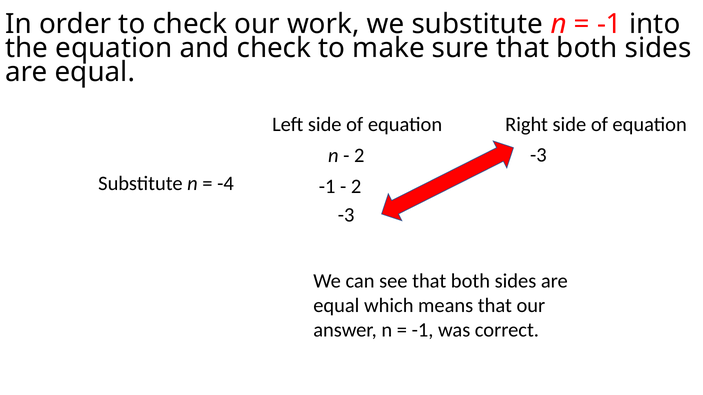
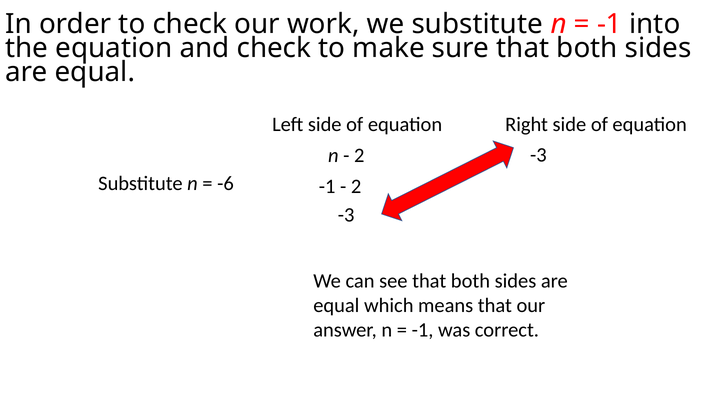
-4: -4 -> -6 (226, 184)
